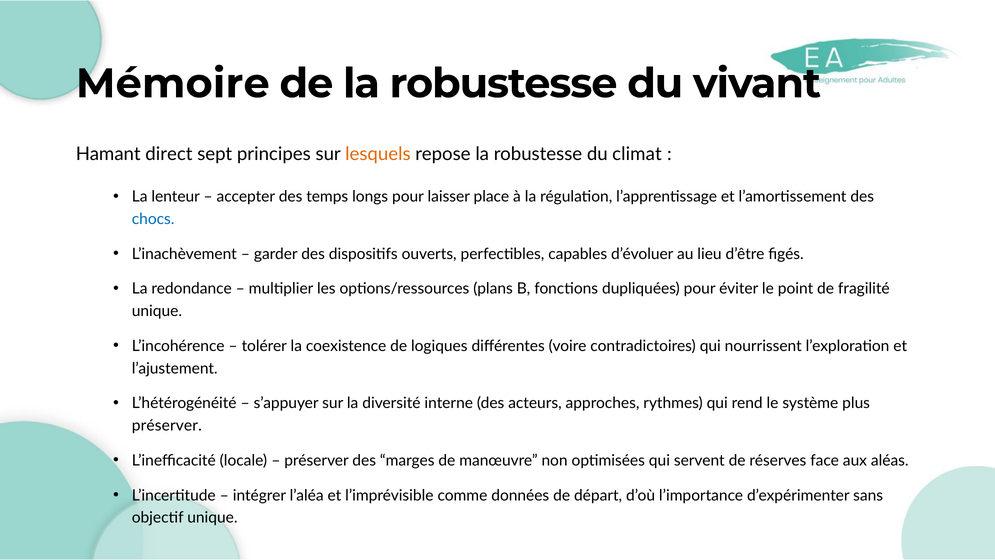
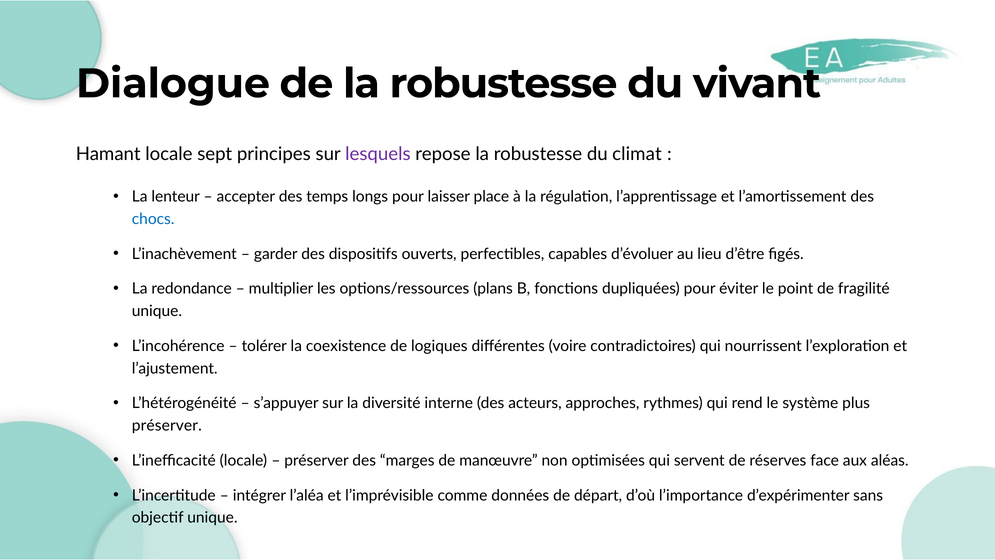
Mémoire: Mémoire -> Dialogue (173, 84)
Hamant direct: direct -> locale (169, 154)
lesquels colour: orange -> purple (378, 154)
